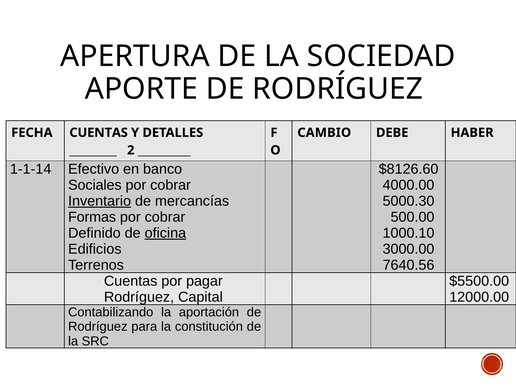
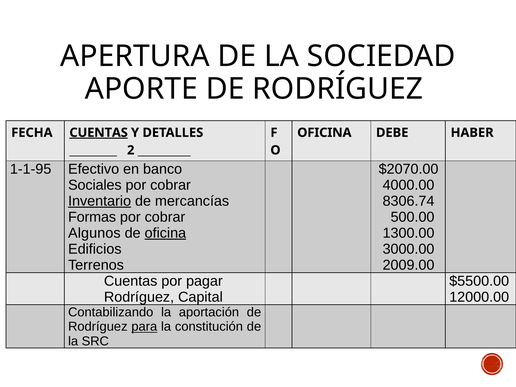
CUENTAS underline: none -> present (99, 133)
CAMBIO: CAMBIO -> OFICINA (324, 133)
1-1-14: 1-1-14 -> 1-1-95 (31, 169)
$8126.60: $8126.60 -> $2070.00 (409, 169)
5000.30: 5000.30 -> 8306.74 (409, 201)
Definido: Definido -> Algunos (94, 233)
1000.10: 1000.10 -> 1300.00 (409, 233)
7640.56: 7640.56 -> 2009.00 (409, 265)
para underline: none -> present (144, 327)
